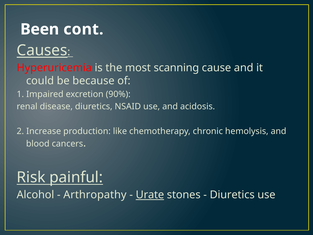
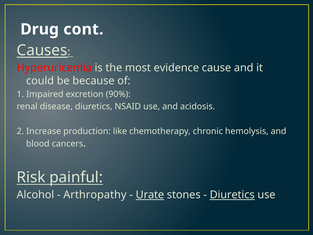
Been: Been -> Drug (40, 29)
scanning: scanning -> evidence (176, 68)
Diuretics underline: none -> present (232, 195)
